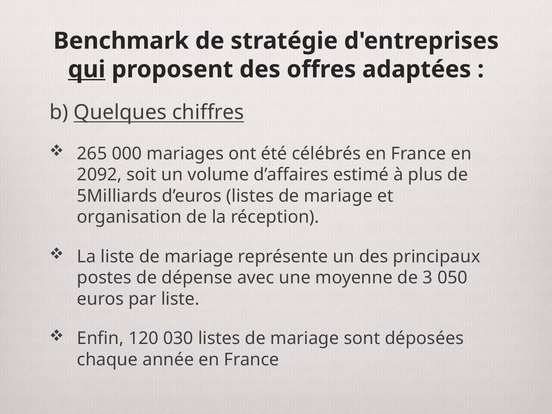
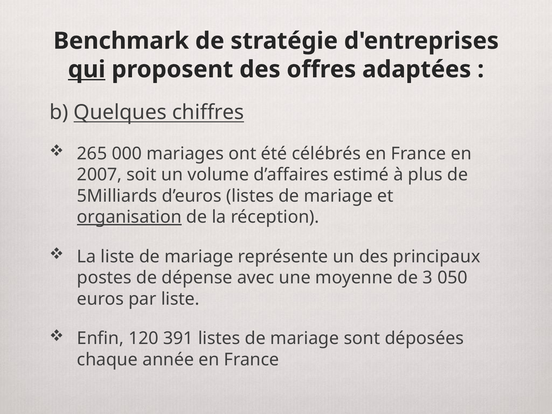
2092: 2092 -> 2007 (99, 175)
organisation underline: none -> present (129, 217)
030: 030 -> 391 (178, 338)
